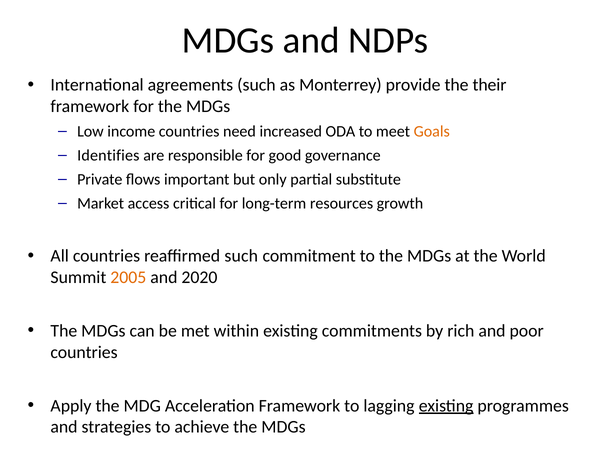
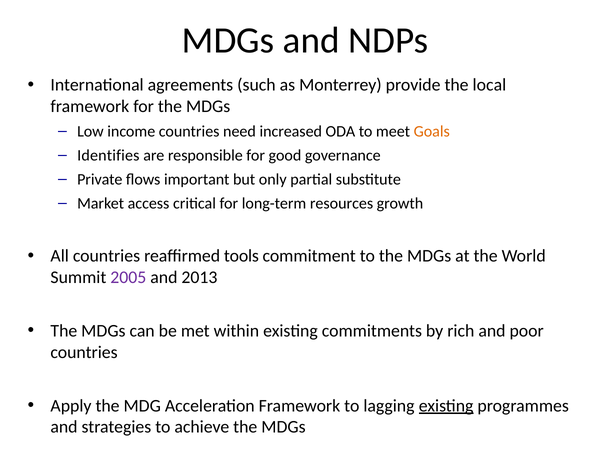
their: their -> local (489, 85)
reaffirmed such: such -> tools (241, 256)
2005 colour: orange -> purple (128, 277)
2020: 2020 -> 2013 (199, 277)
